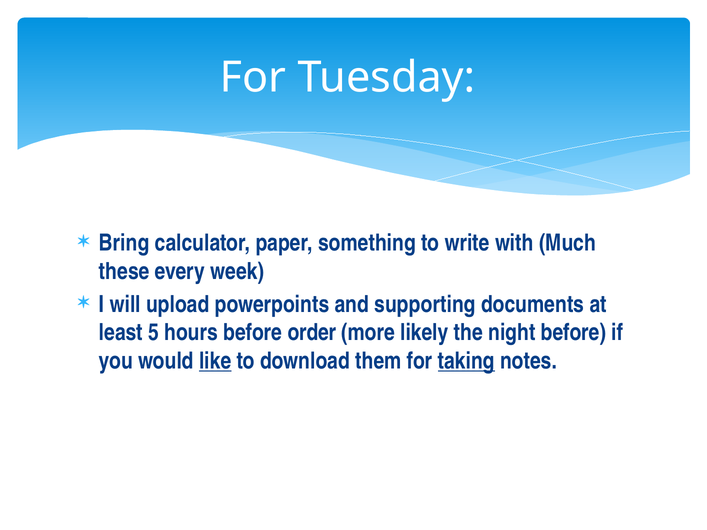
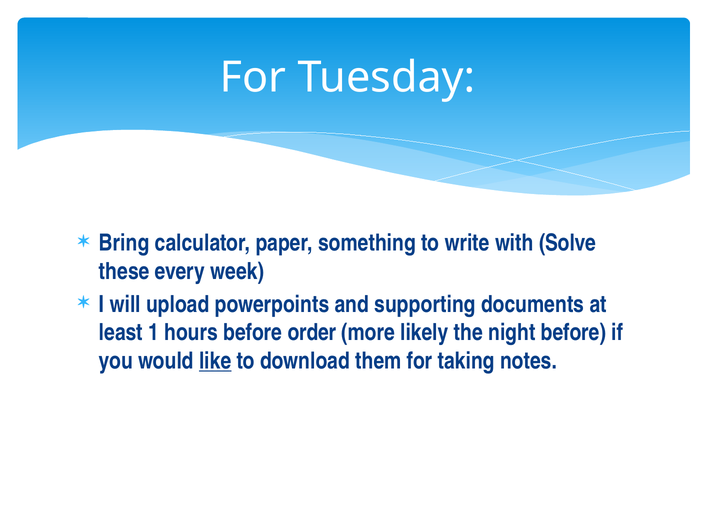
Much: Much -> Solve (568, 243)
5: 5 -> 1 (154, 333)
taking underline: present -> none (466, 361)
